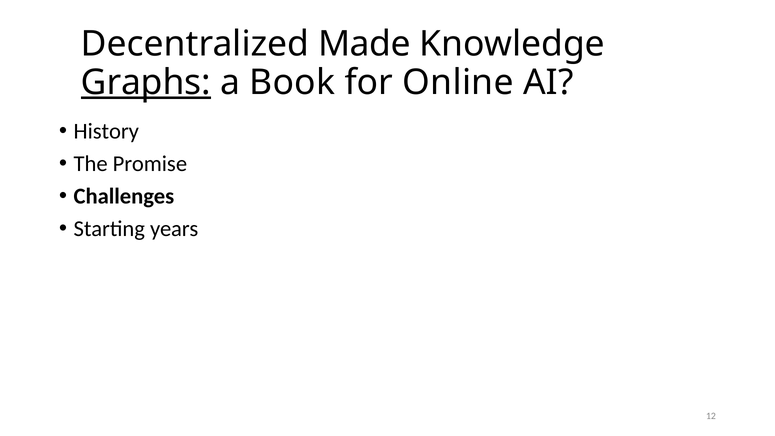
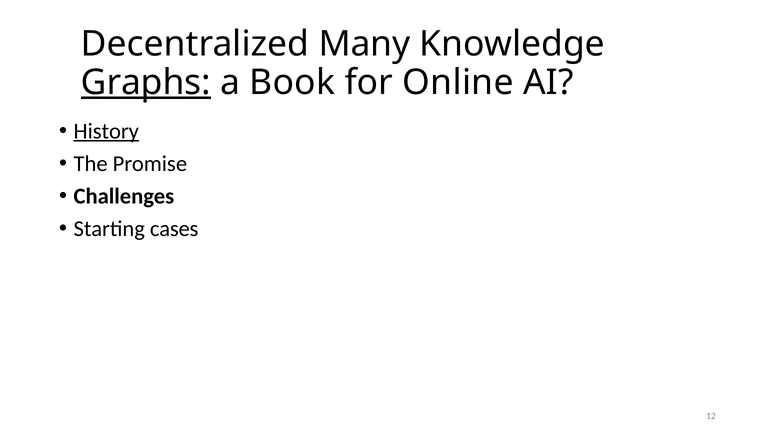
Made: Made -> Many (364, 44)
History underline: none -> present (106, 131)
years: years -> cases (174, 229)
